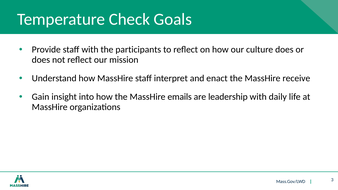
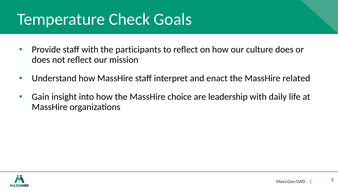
receive: receive -> related (296, 78)
emails: emails -> choice (180, 97)
